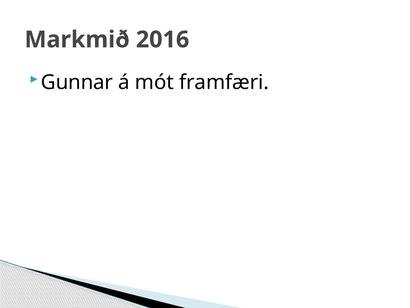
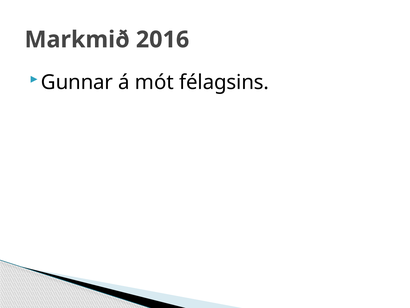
framfæri: framfæri -> félagsins (224, 82)
